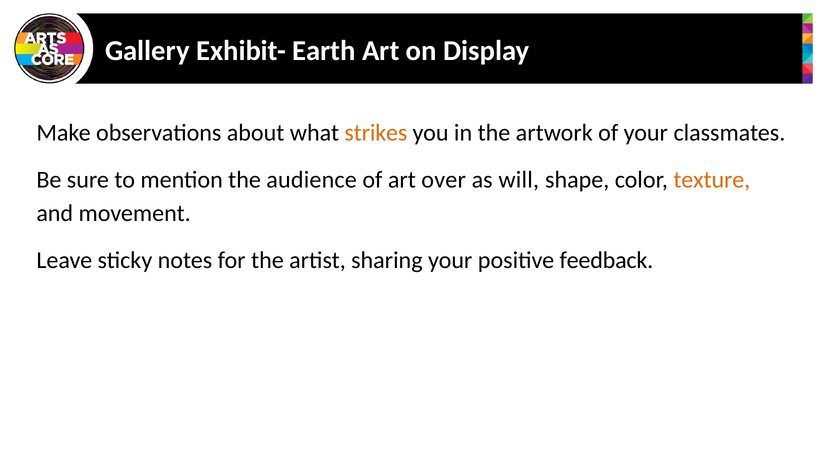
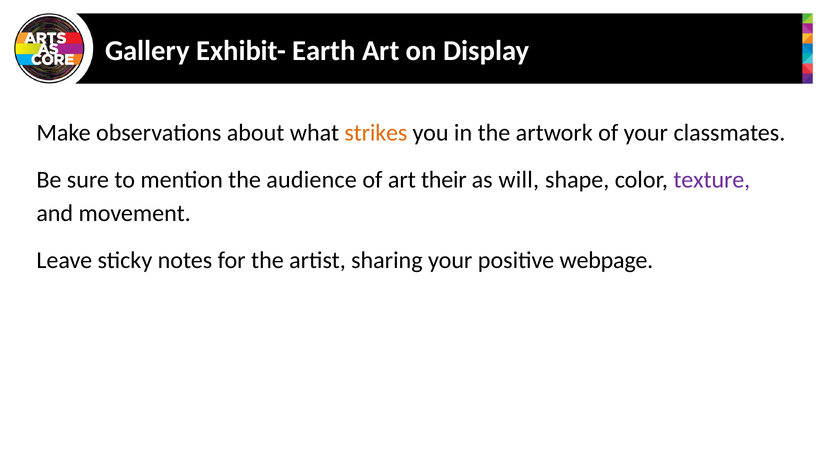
over: over -> their (444, 180)
texture colour: orange -> purple (712, 180)
feedback: feedback -> webpage (606, 260)
